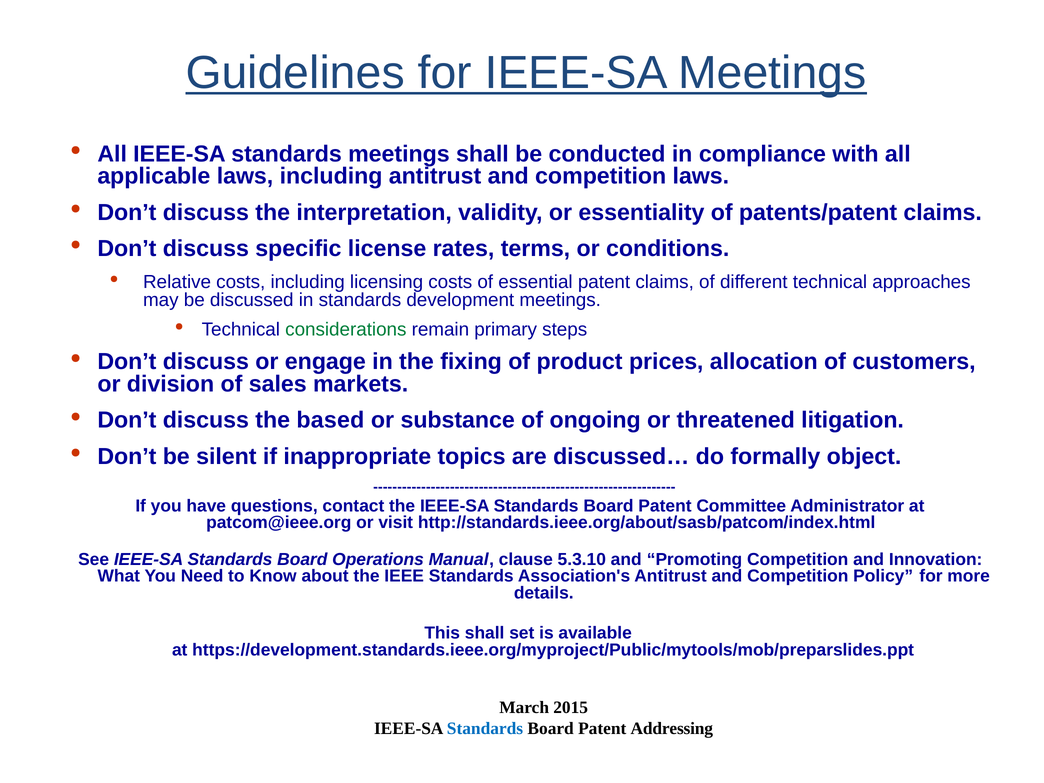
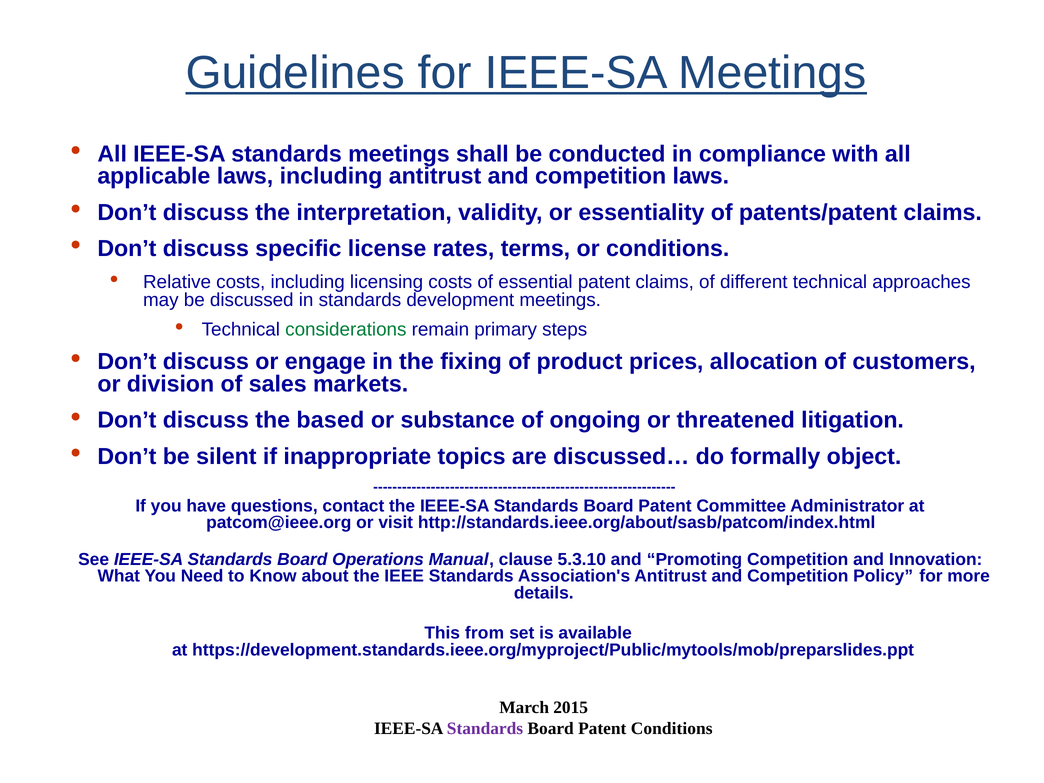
This shall: shall -> from (485, 633)
Standards colour: blue -> purple (485, 728)
Patent Addressing: Addressing -> Conditions (672, 728)
